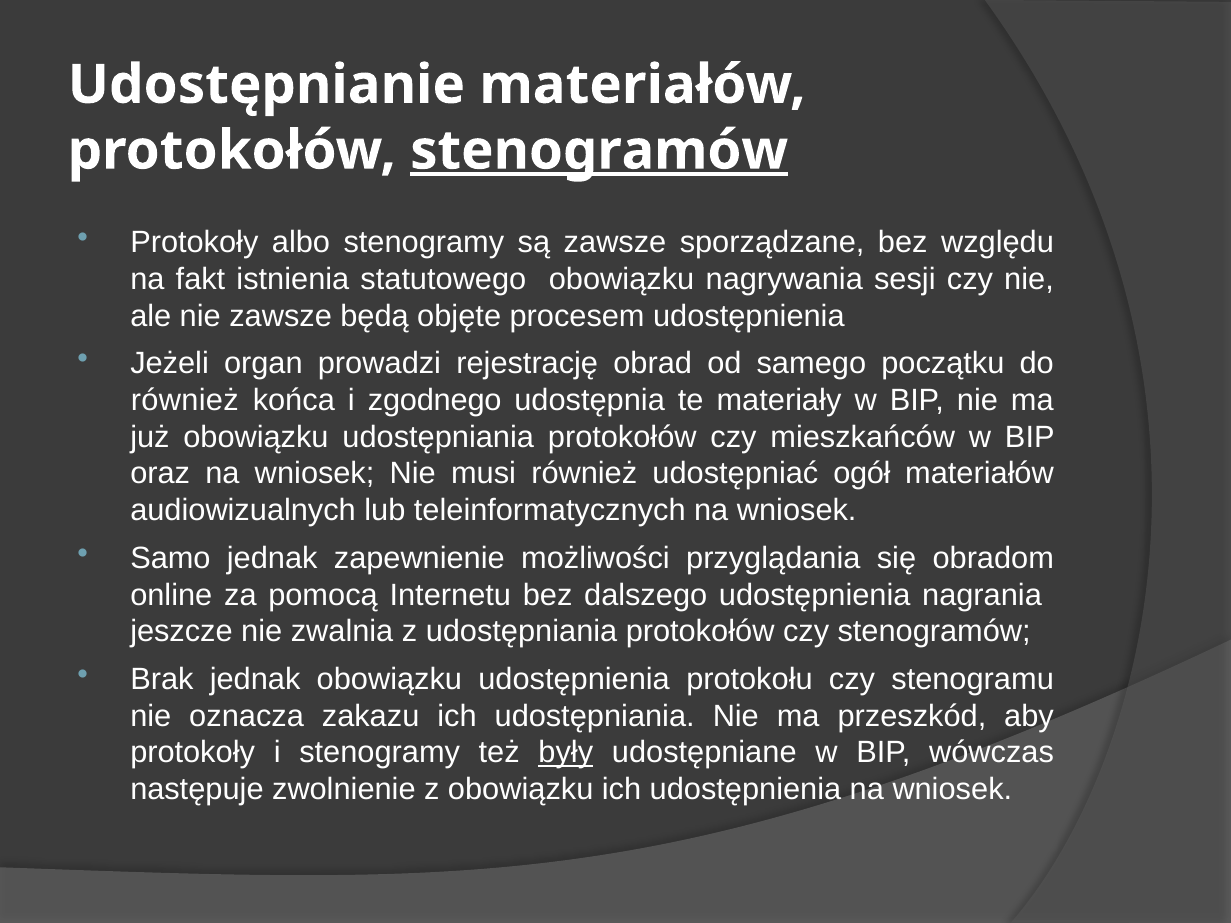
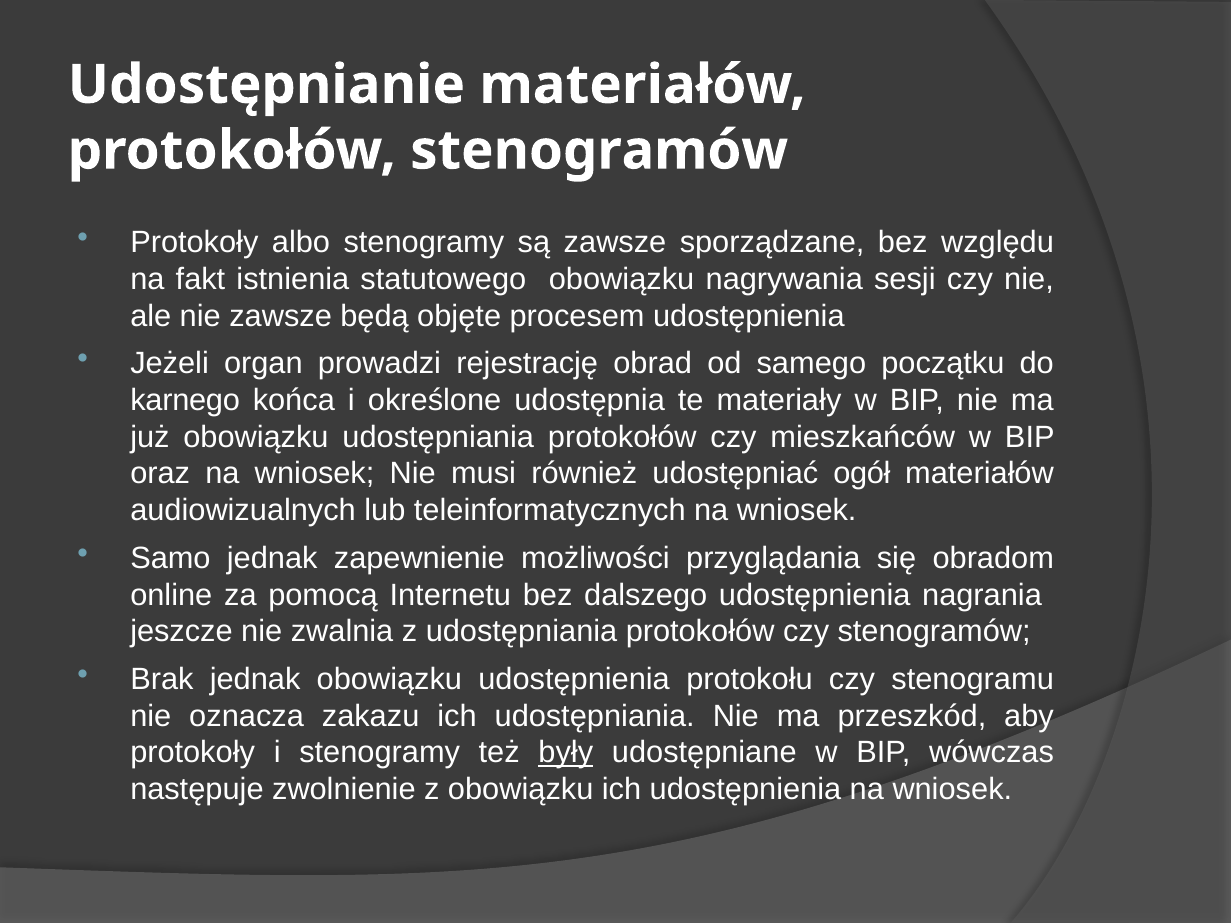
stenogramów underline: present -> none (599, 151)
również: również -> karnego (185, 400)
zgodnego: zgodnego -> określone (435, 400)
